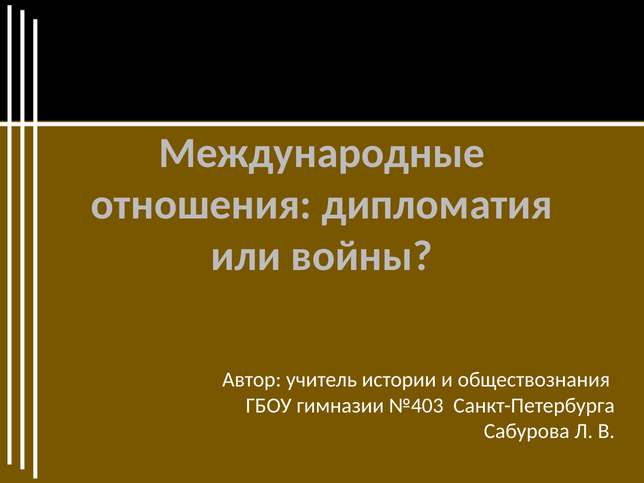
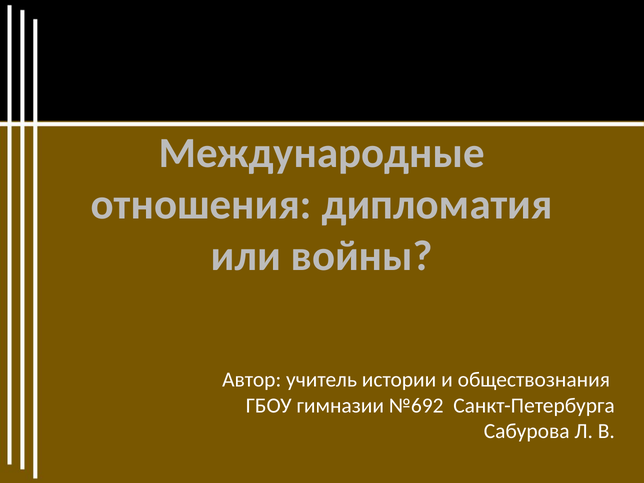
№403: №403 -> №692 (416, 406)
